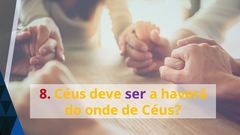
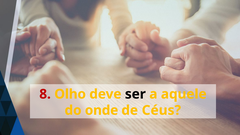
8 Céus: Céus -> Olho (70, 94)
ser colour: purple -> black (135, 94)
haverá: haverá -> aquele (184, 94)
